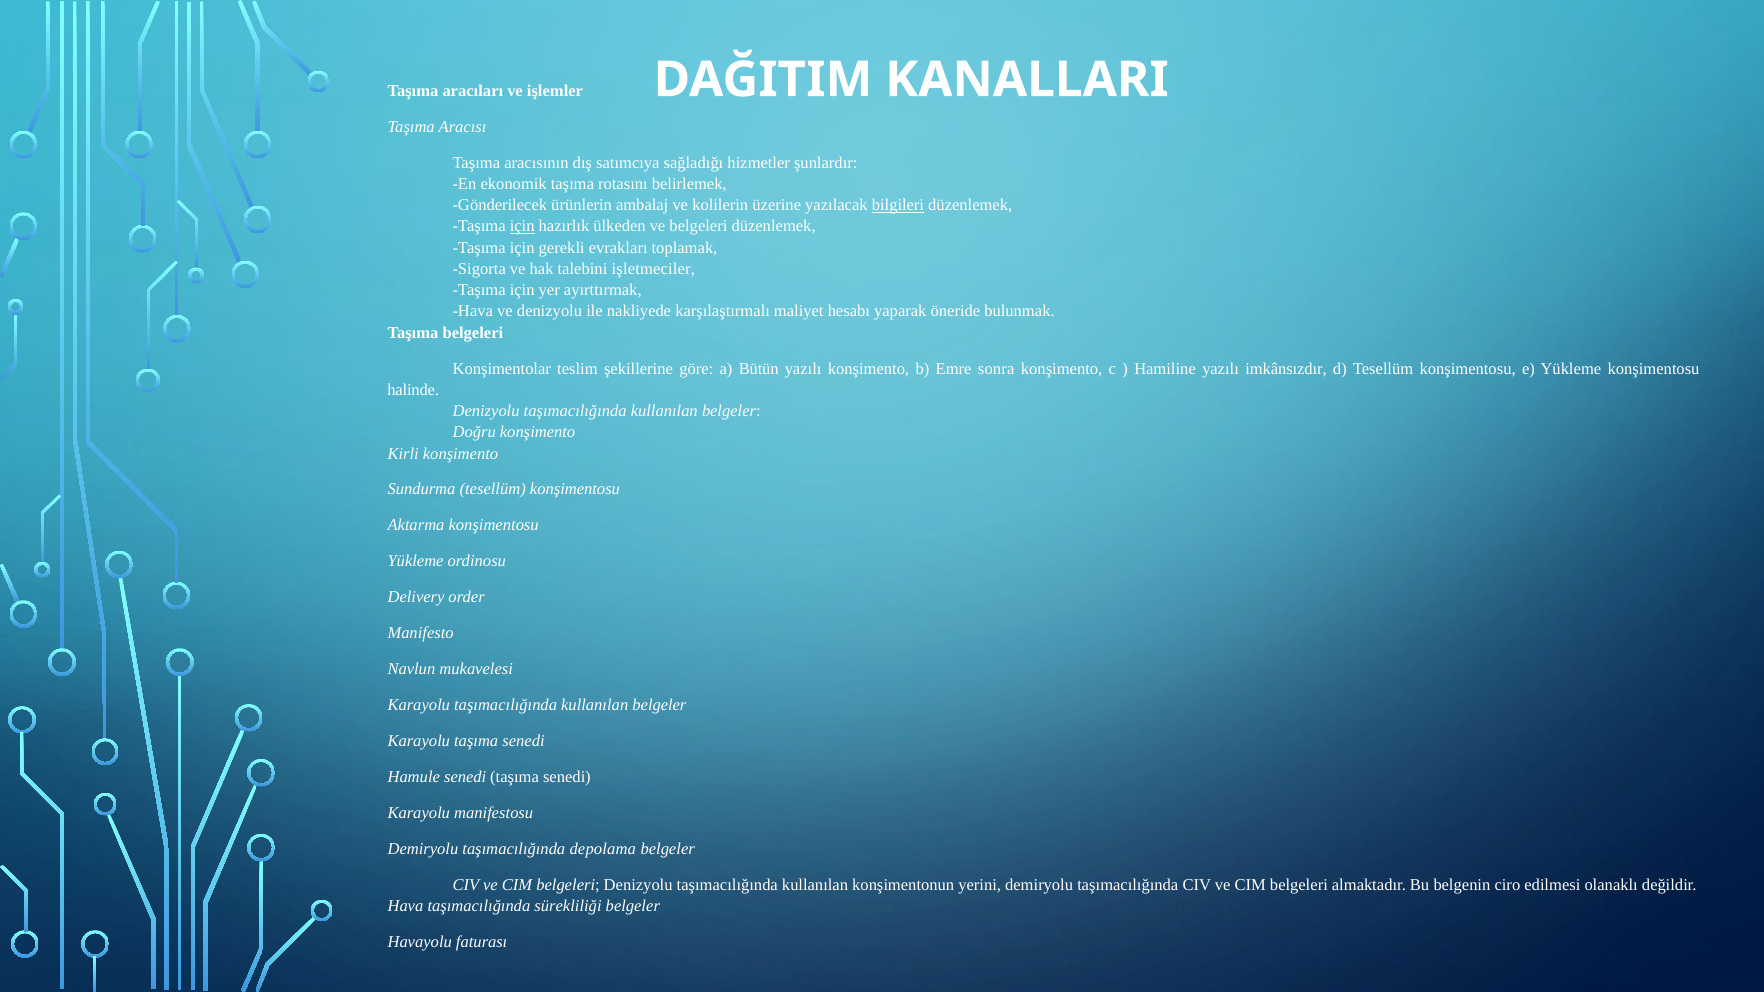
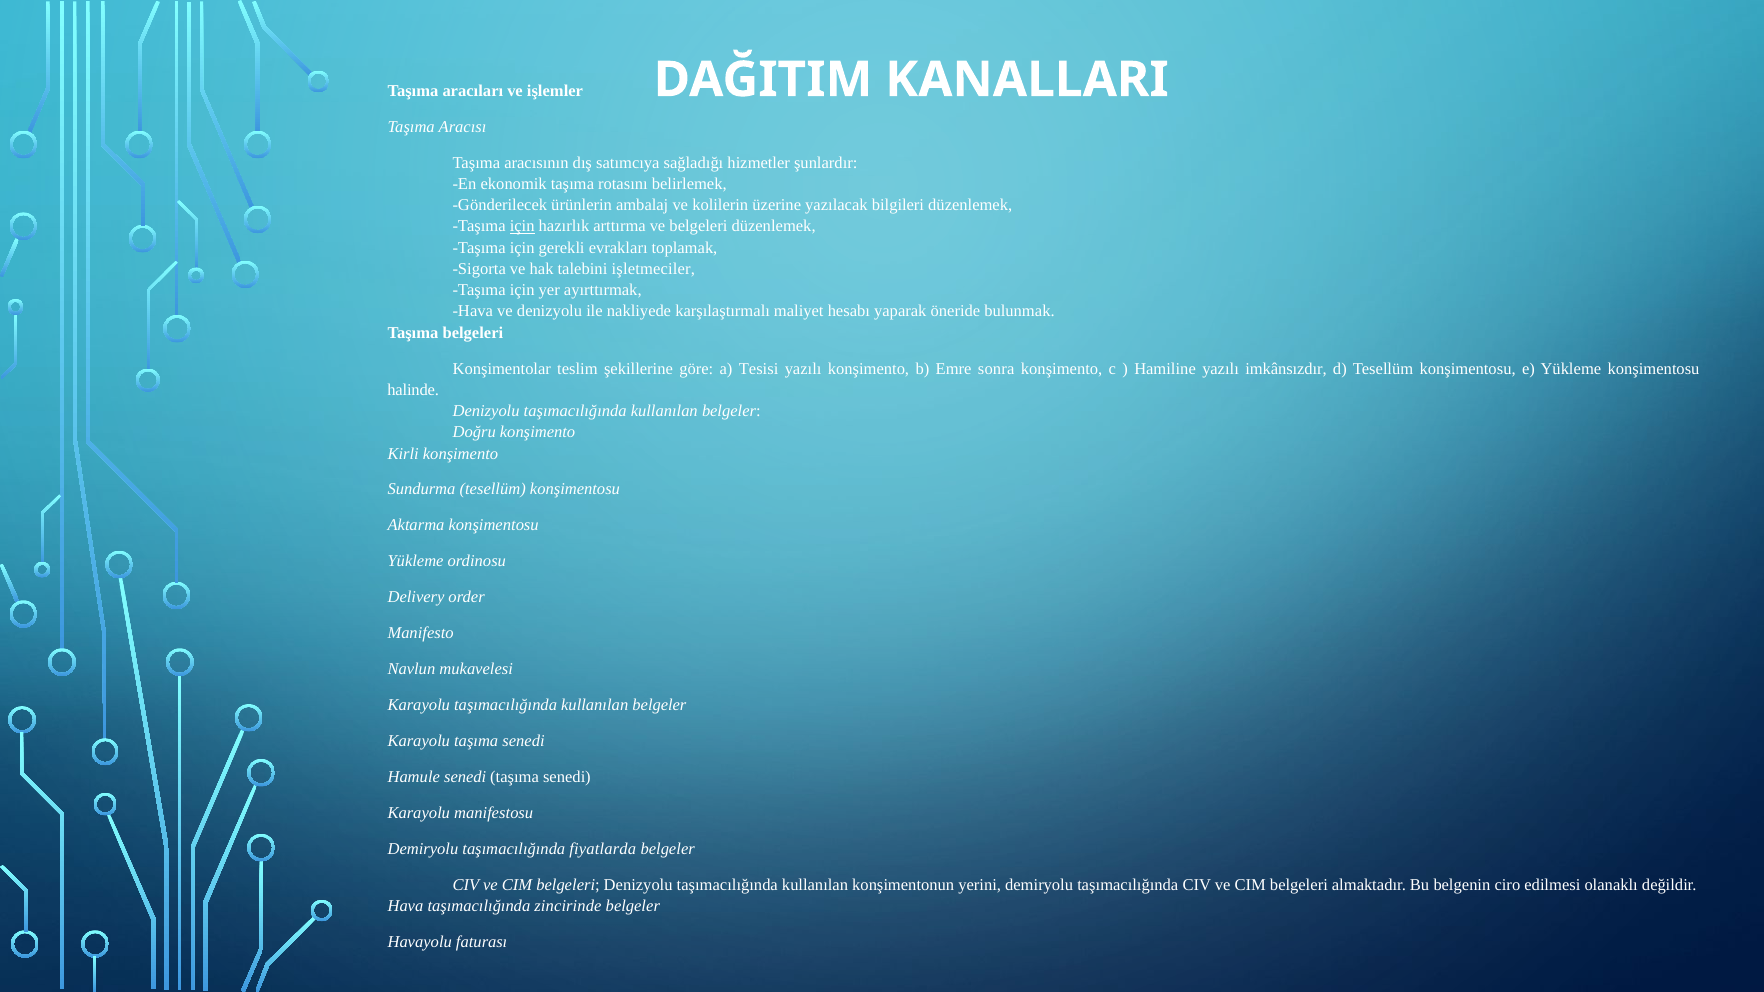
bilgileri underline: present -> none (898, 205)
ülkeden: ülkeden -> arttırma (620, 226)
Bütün: Bütün -> Tesisi (759, 369)
depolama: depolama -> fiyatlarda (603, 849)
sürekliliği: sürekliliği -> zincirinde (568, 906)
